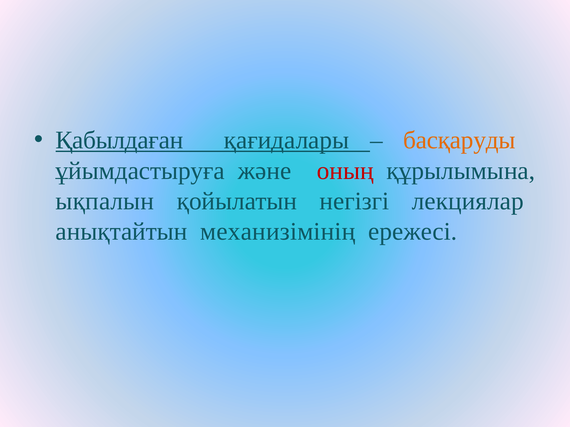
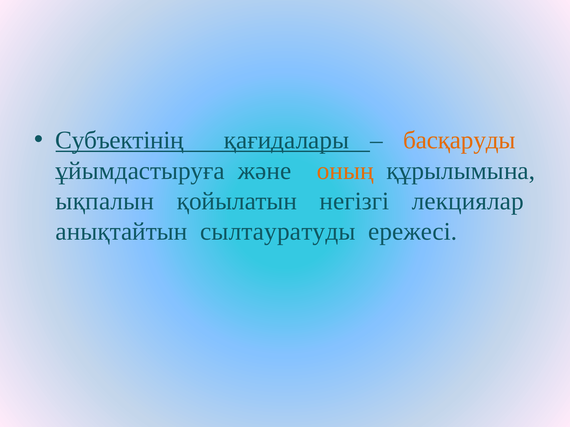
Қабылдаған: Қабылдаған -> Субъектінің (119, 140)
оның colour: red -> orange (345, 171)
механизімінің: механизімінің -> сылтауратуды (278, 232)
